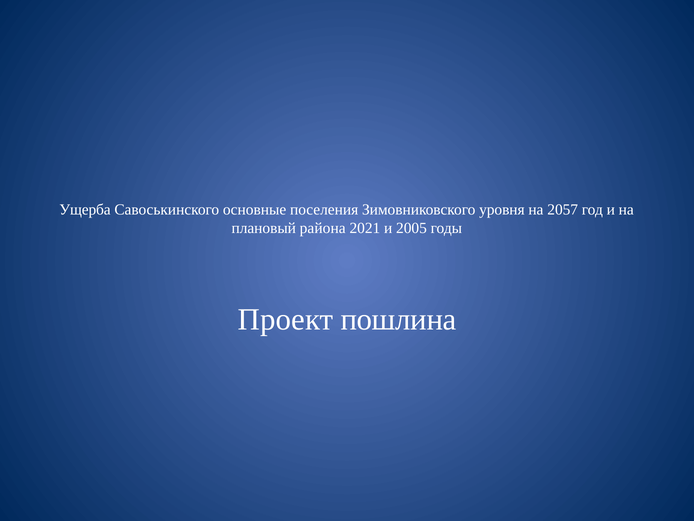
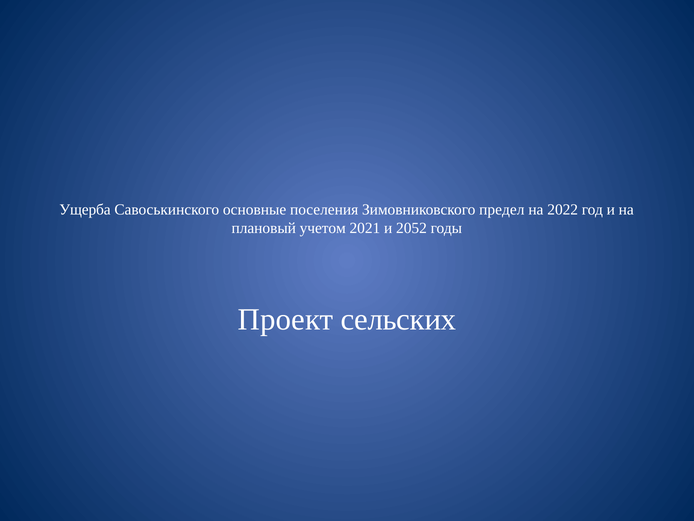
уровня: уровня -> предел (502, 209)
2057: 2057 -> 2022 (563, 209)
района: района -> учетом (323, 228)
2005: 2005 -> 2052 (412, 228)
пошлина: пошлина -> сельских (399, 319)
